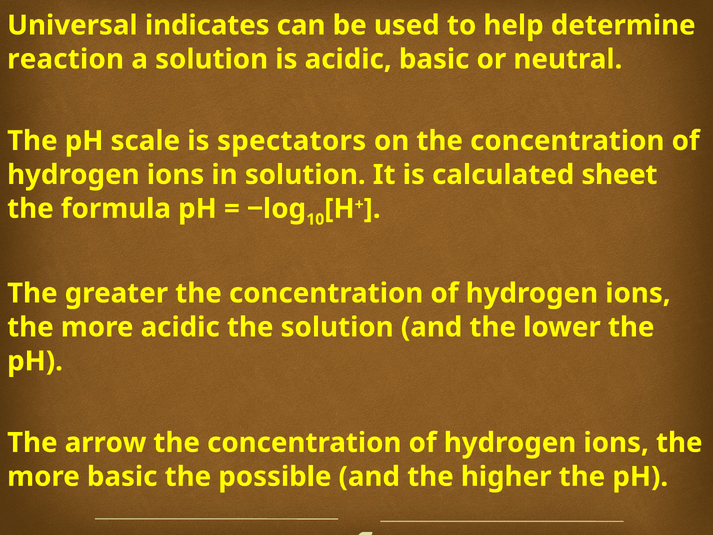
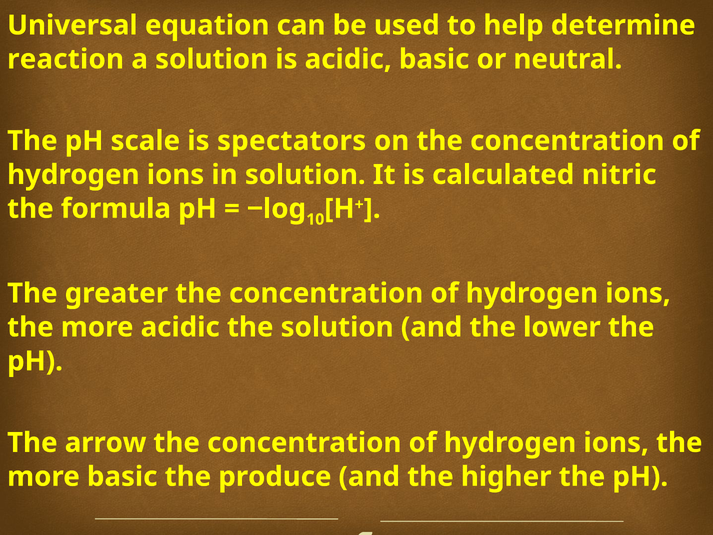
indicates: indicates -> equation (207, 25)
sheet: sheet -> nitric (619, 175)
possible: possible -> produce (275, 476)
